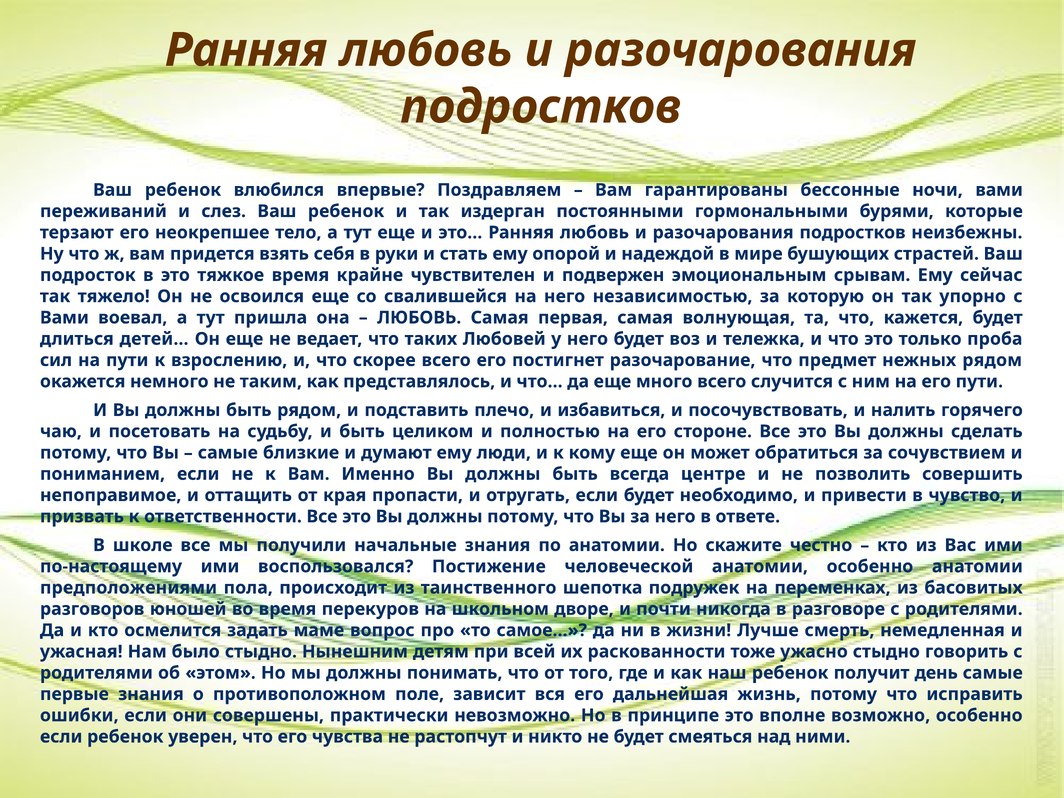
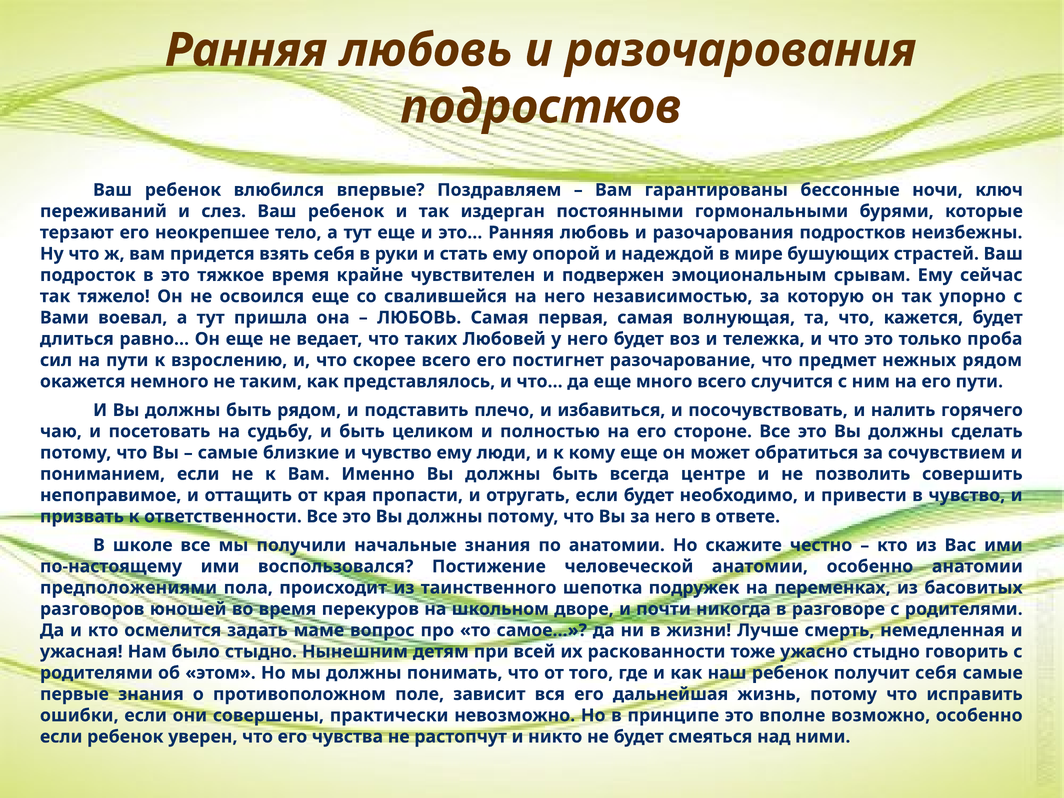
ночи вами: вами -> ключ (999, 190)
детей…: детей… -> равно… (154, 339)
и думают: думают -> чувство (396, 453)
получит день: день -> себя (936, 673)
